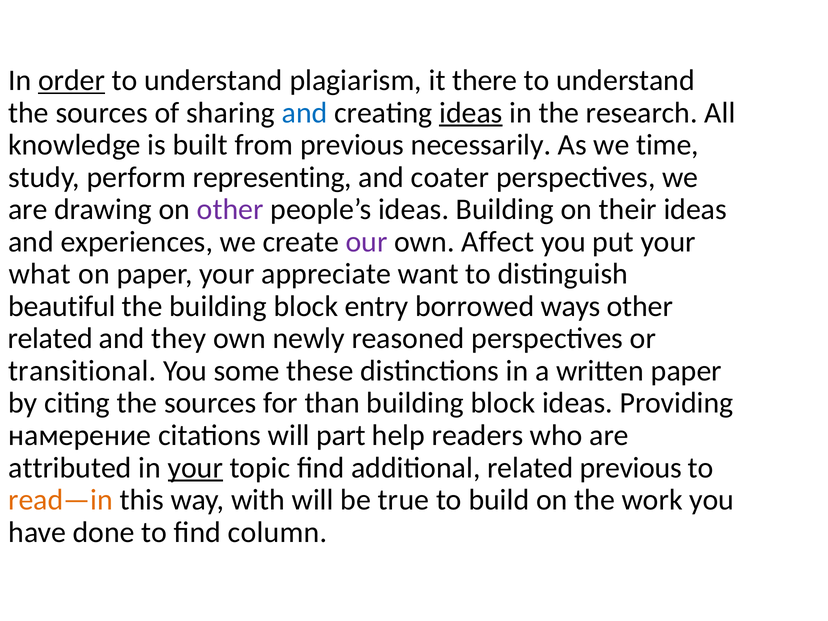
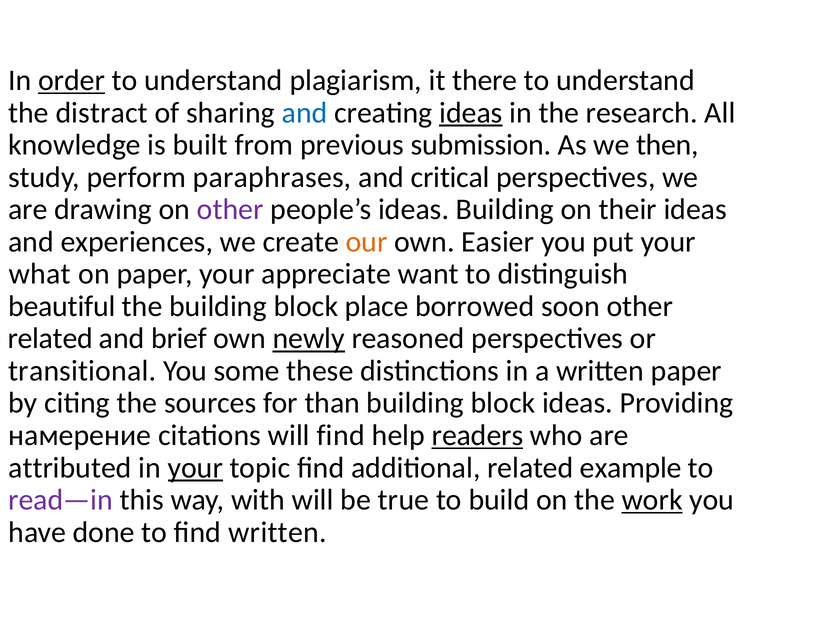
sources: sources -> distract (102, 113)
necessarily: necessarily -> submission (481, 145)
time: time -> then (668, 145)
representing: representing -> paraphrases (272, 177)
coater: coater -> critical (450, 177)
our colour: purple -> orange (367, 242)
Affect: Affect -> Easier (498, 242)
entry: entry -> place (377, 306)
ways: ways -> soon (570, 306)
they: they -> brief (179, 339)
newly underline: none -> present (309, 339)
will part: part -> find (341, 435)
readers underline: none -> present (478, 435)
related previous: previous -> example (631, 468)
read—in colour: orange -> purple (61, 500)
work underline: none -> present (652, 500)
find column: column -> written (278, 532)
